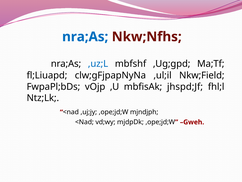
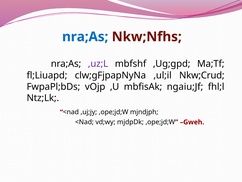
,uz;L colour: blue -> purple (98, 64)
Nkw;Field: Nkw;Field -> Nkw;Crud (202, 75)
jhspd;Jf: jhspd;Jf -> ngaiu;Jf (185, 86)
